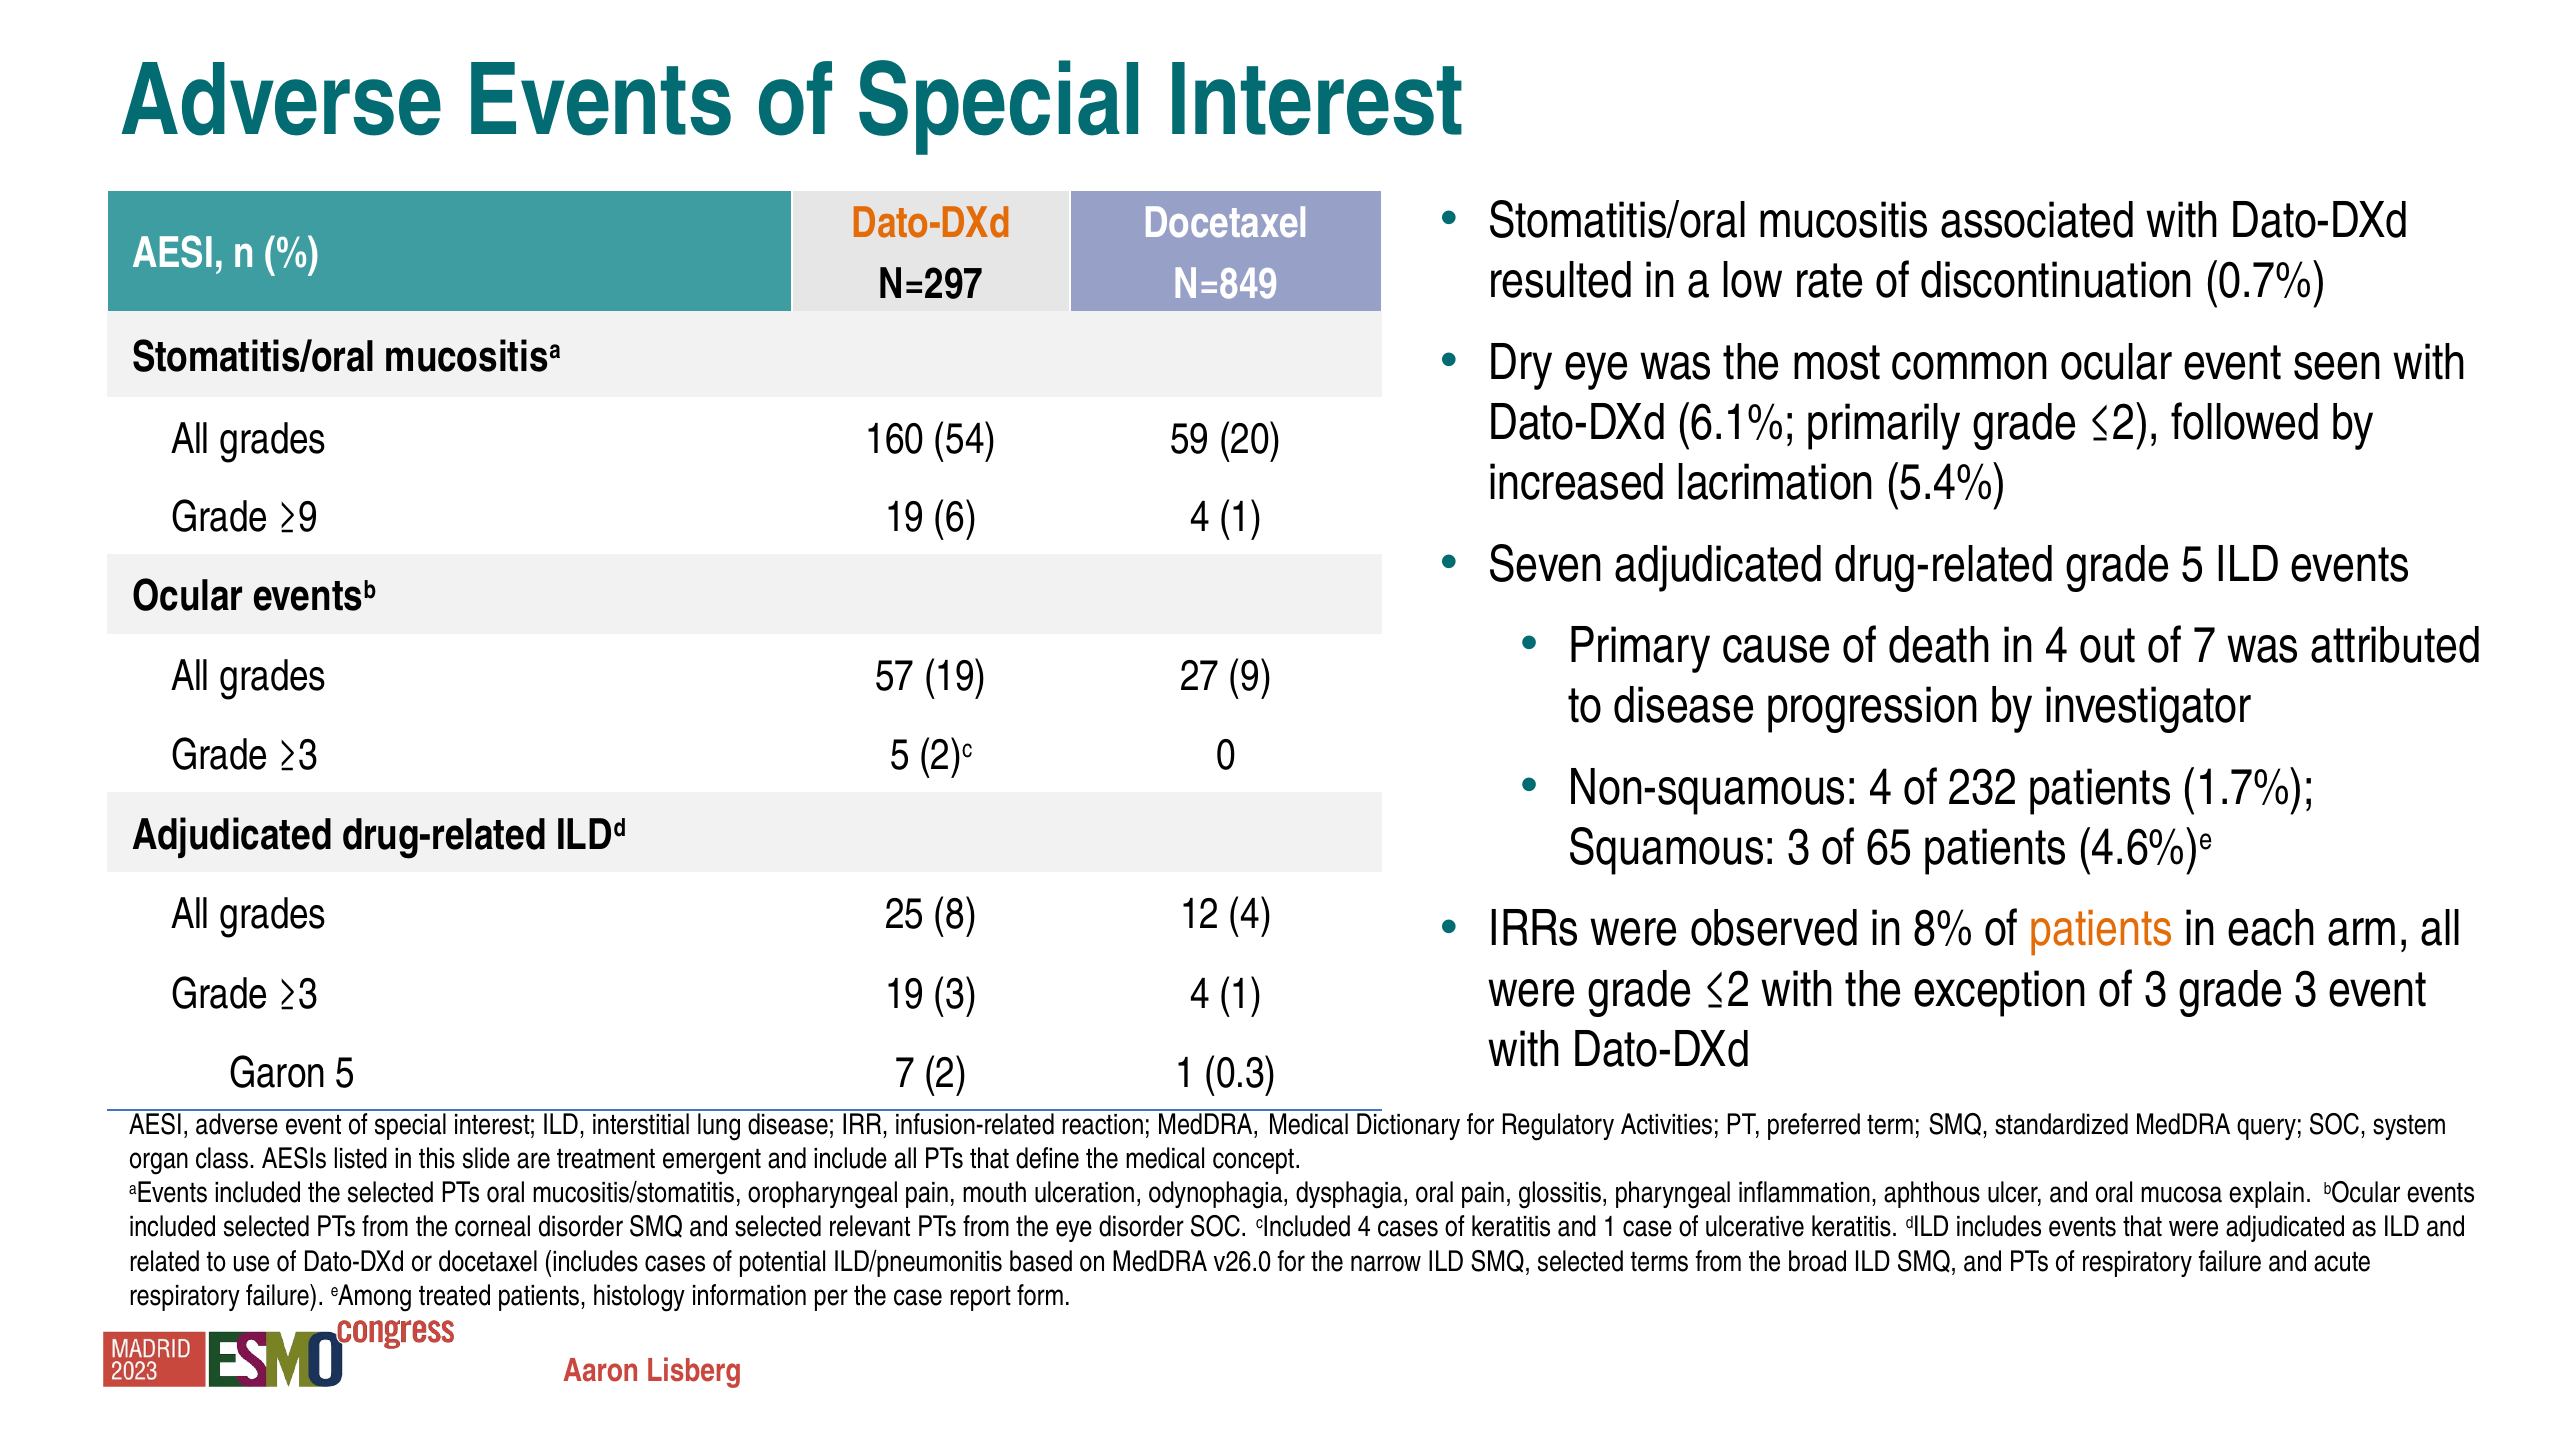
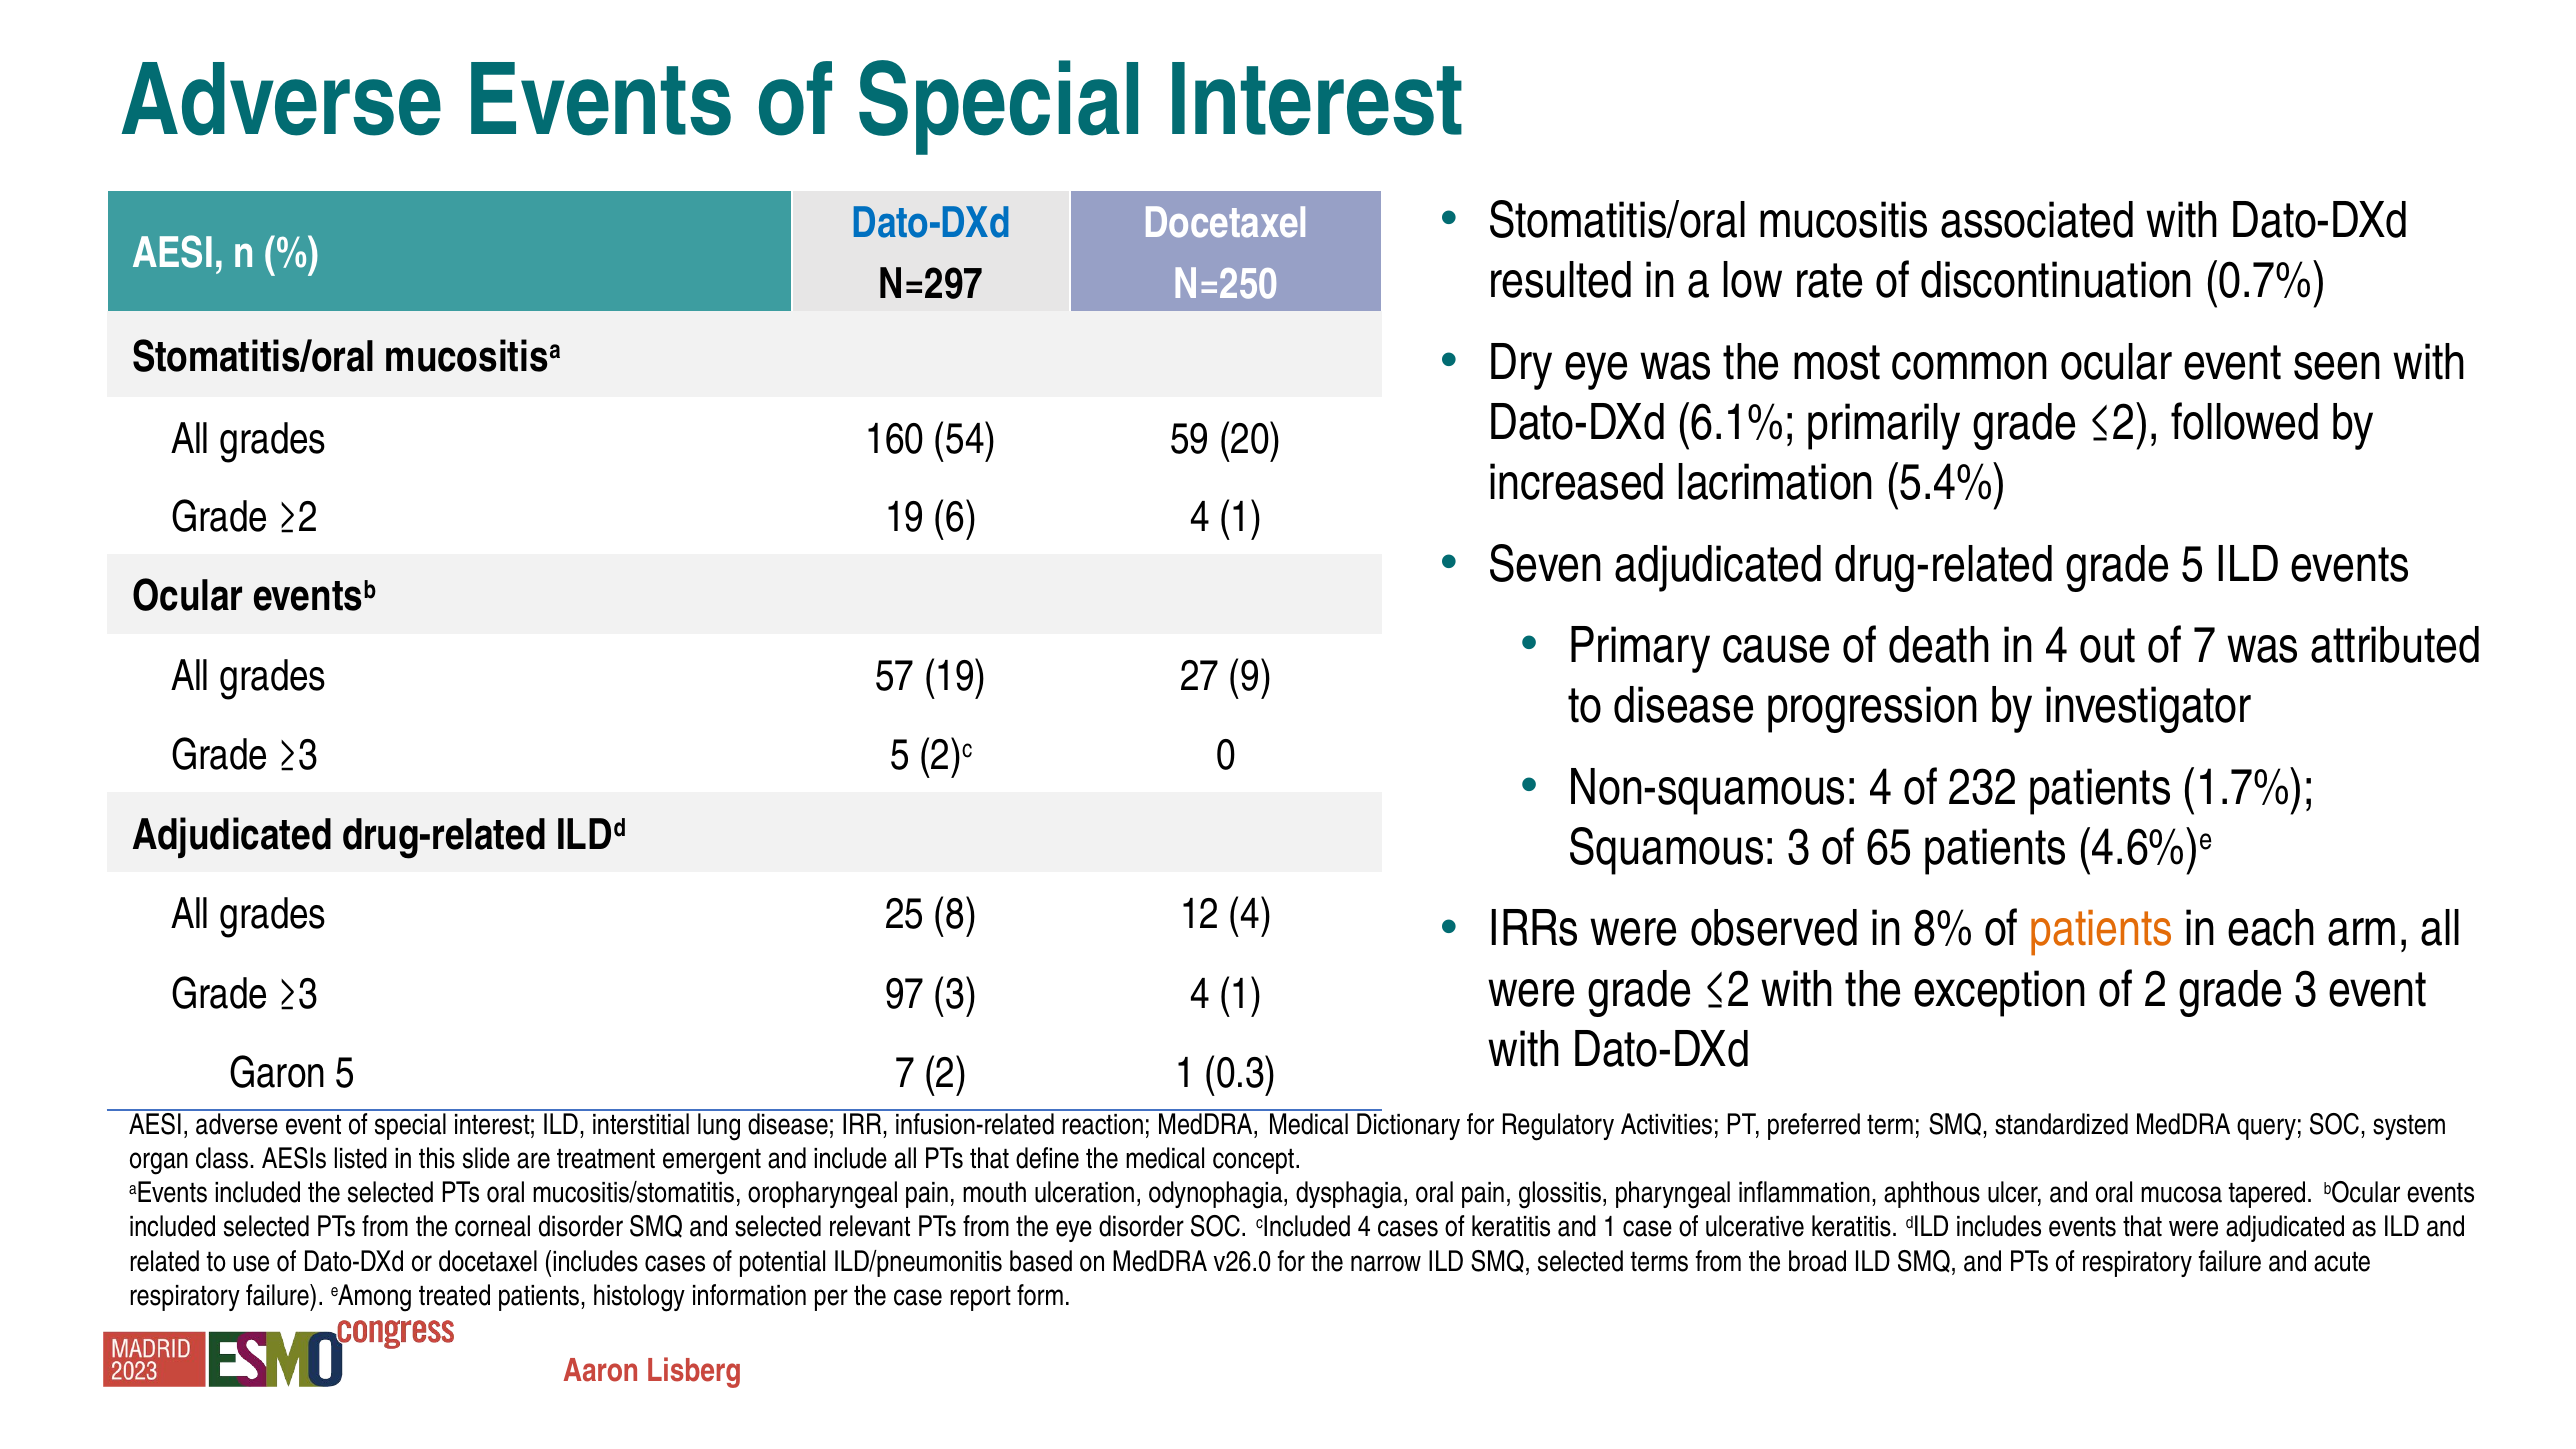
Dato-DXd colour: orange -> blue (931, 224)
N=849: N=849 -> N=250 (1226, 284)
≥9: ≥9 -> ≥2 (298, 518)
of 3: 3 -> 2 (2156, 989)
≥3 19: 19 -> 97 (905, 994)
explain: explain -> tapered (2271, 1193)
